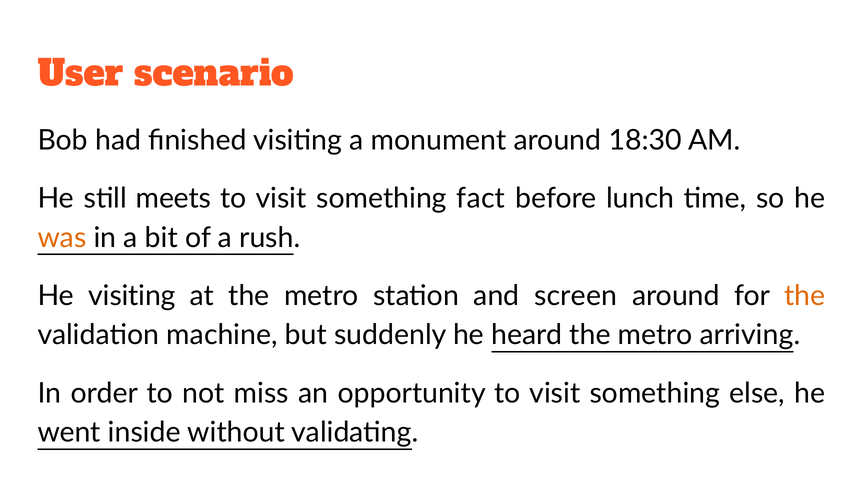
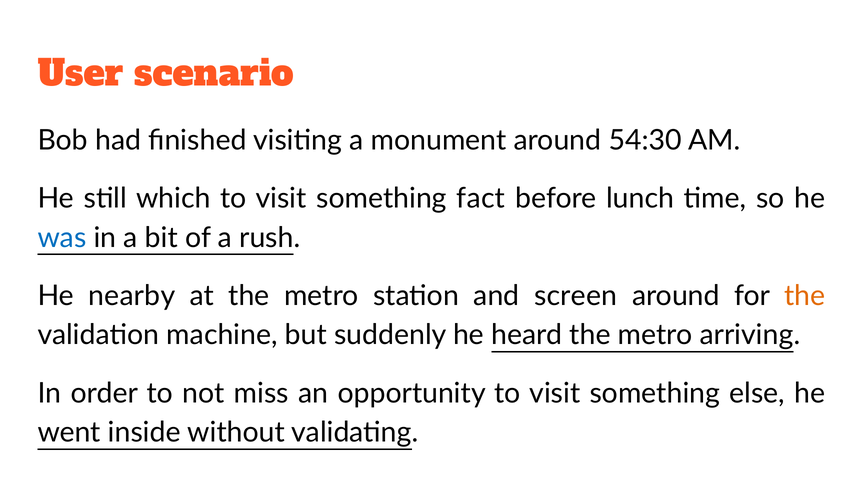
18:30: 18:30 -> 54:30 (645, 140)
meets: meets -> which (173, 199)
was colour: orange -> blue (62, 238)
He visiting: visiting -> nearby (132, 296)
